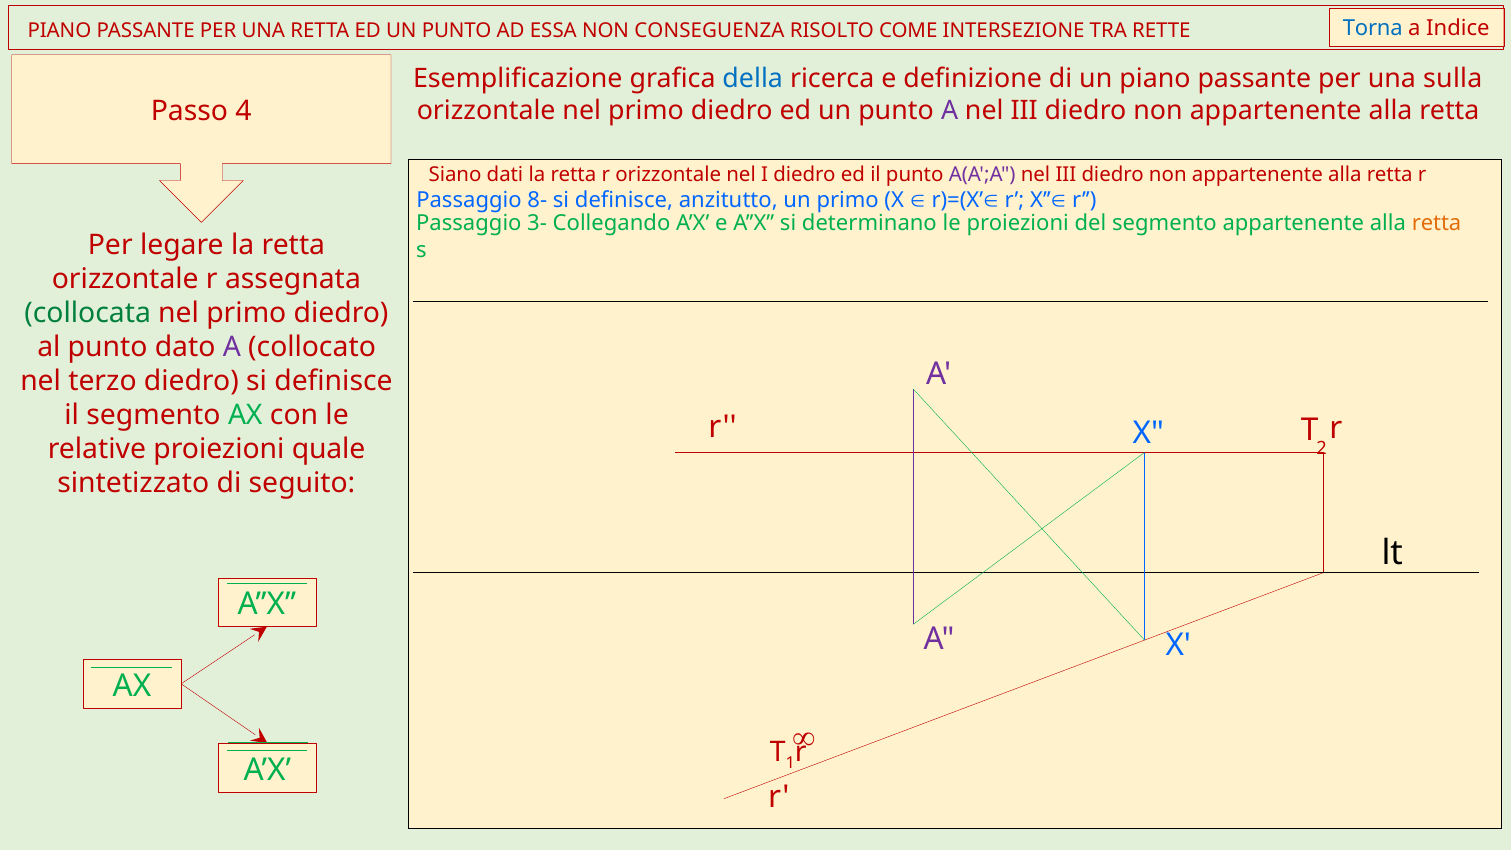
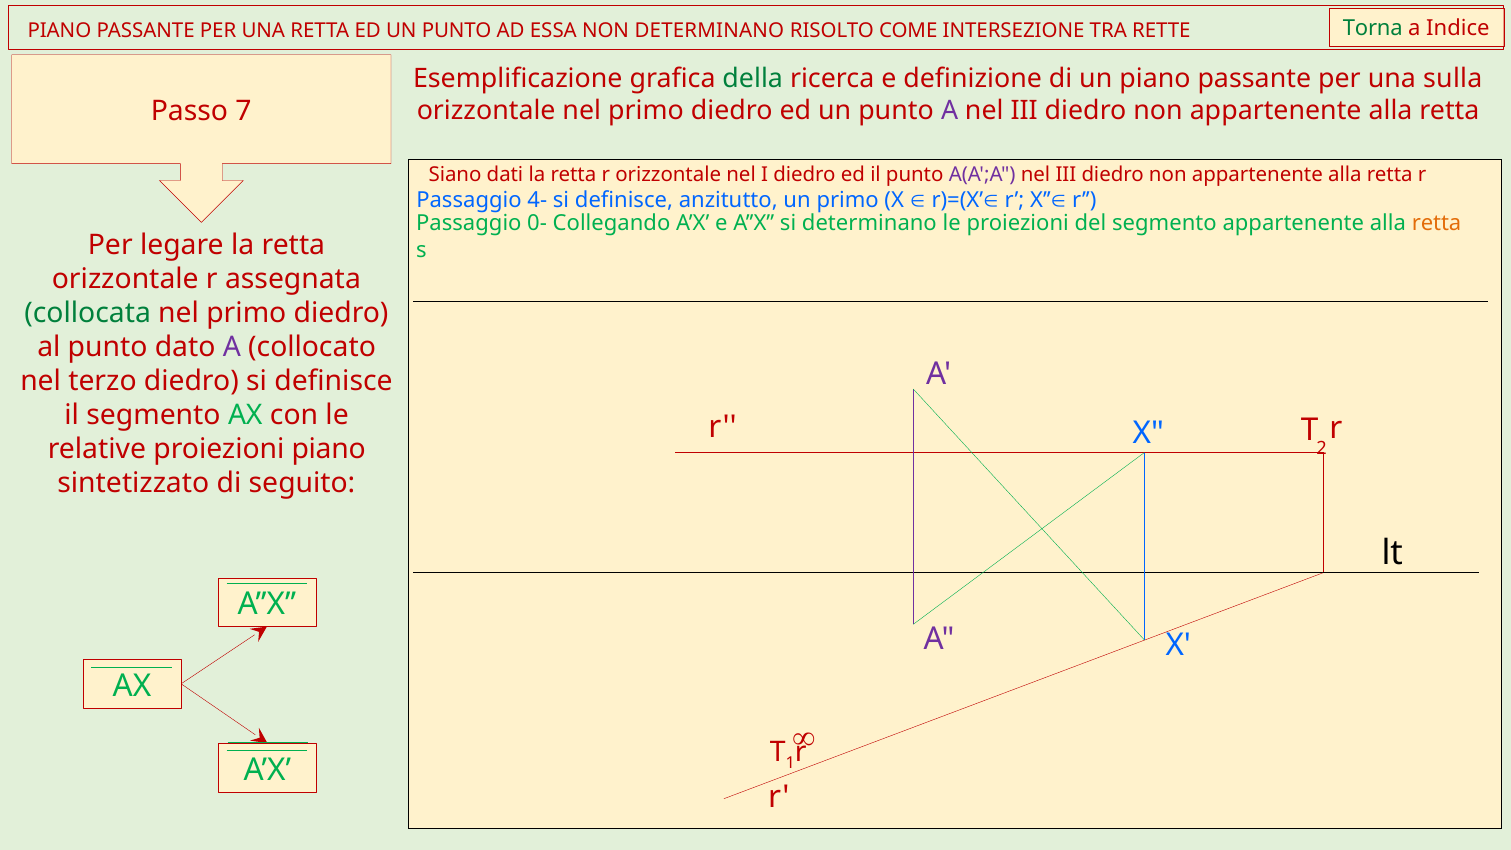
NON CONSEGUENZA: CONSEGUENZA -> DETERMINANO (709, 31)
Torna colour: blue -> green (1373, 29)
della colour: blue -> green (753, 78)
4: 4 -> 7 (244, 111)
8-: 8- -> 4- (537, 200)
3-: 3- -> 0- (537, 223)
proiezioni quale: quale -> piano (329, 449)
